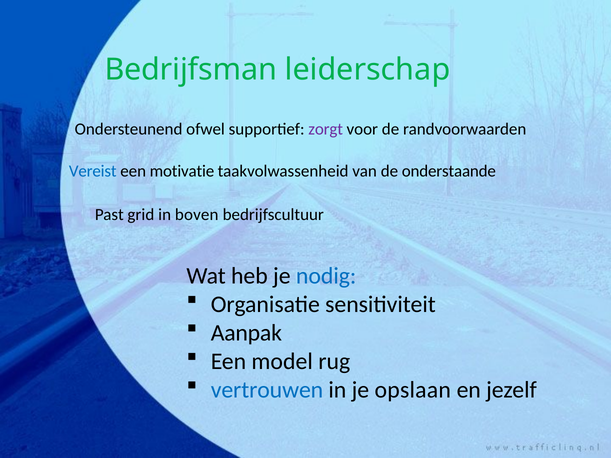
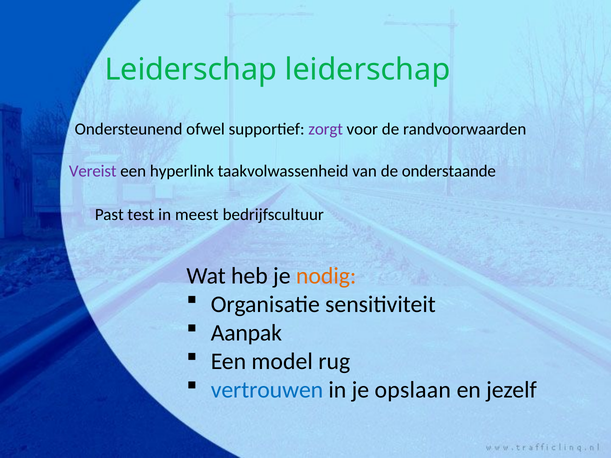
Bedrijfsman: Bedrijfsman -> Leiderschap (191, 70)
Vereist colour: blue -> purple (93, 171)
motivatie: motivatie -> hyperlink (182, 171)
grid: grid -> test (141, 215)
boven: boven -> meest (197, 215)
nodig colour: blue -> orange (326, 276)
